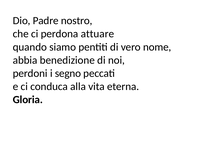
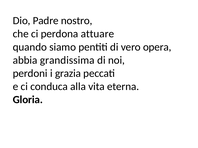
nome: nome -> opera (157, 47)
benedizione: benedizione -> grandissima (67, 60)
segno: segno -> grazia (68, 74)
